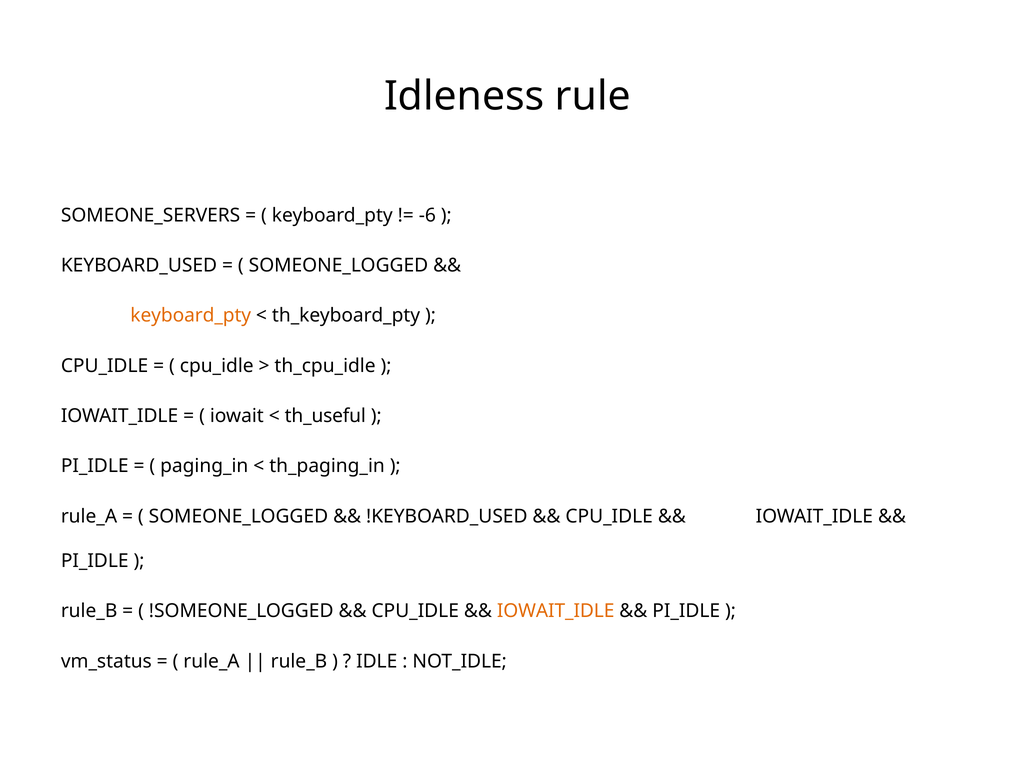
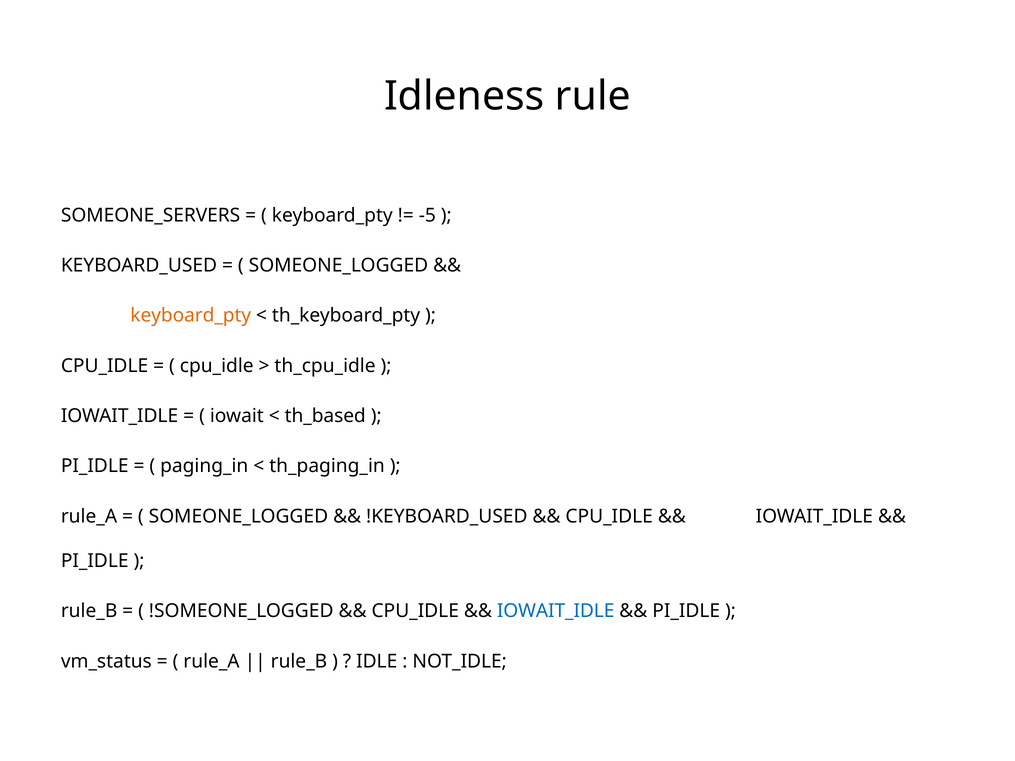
-6: -6 -> -5 (427, 215)
th_useful: th_useful -> th_based (325, 416)
IOWAIT_IDLE colour: orange -> blue (556, 611)
